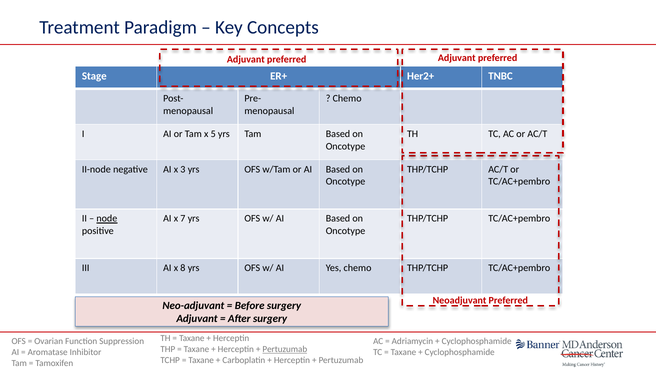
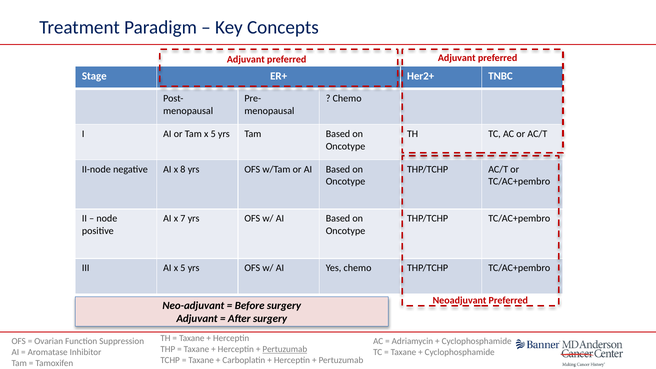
3: 3 -> 8 (183, 169)
node underline: present -> none (107, 219)
AI x 8: 8 -> 5 (183, 268)
